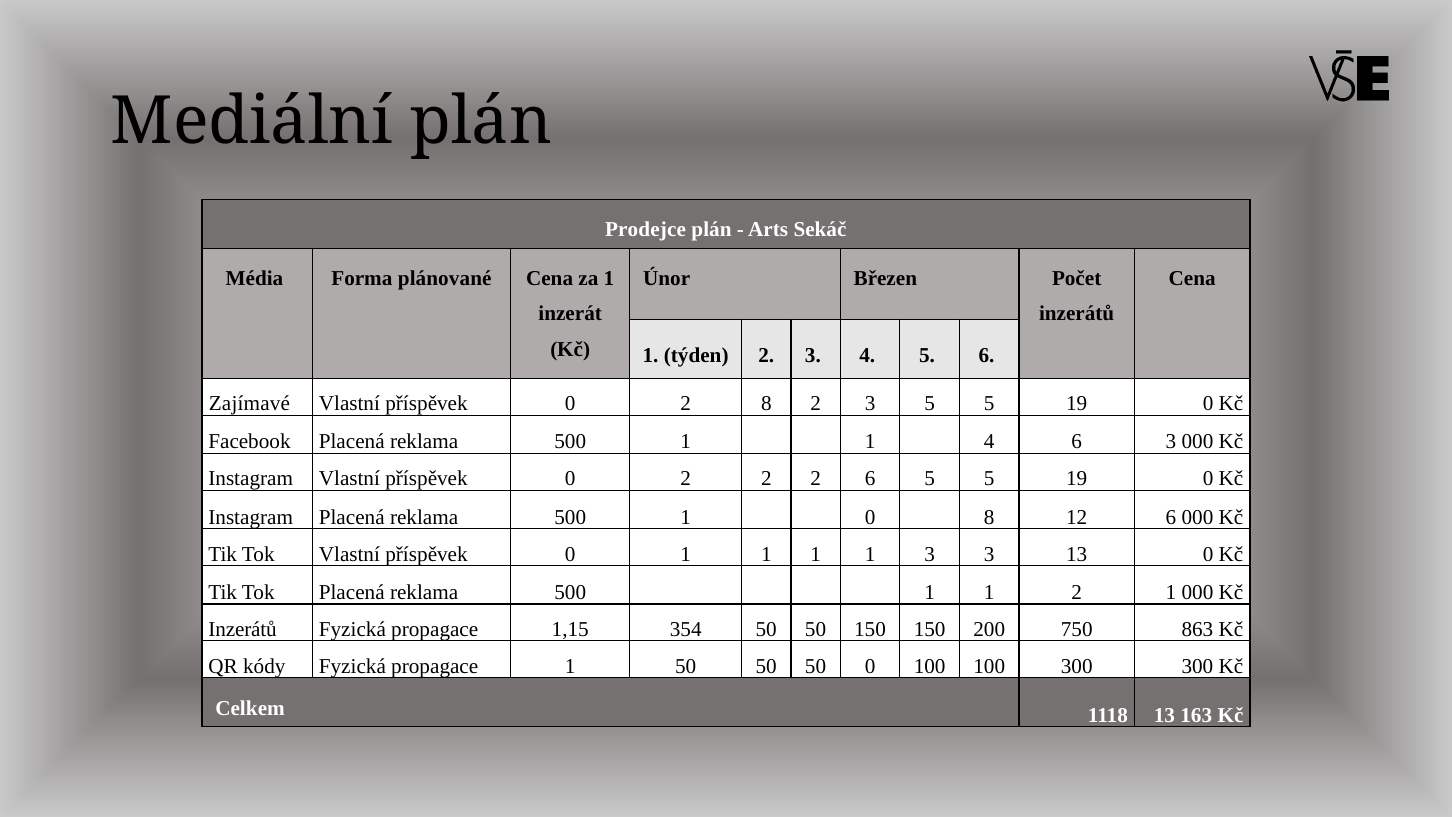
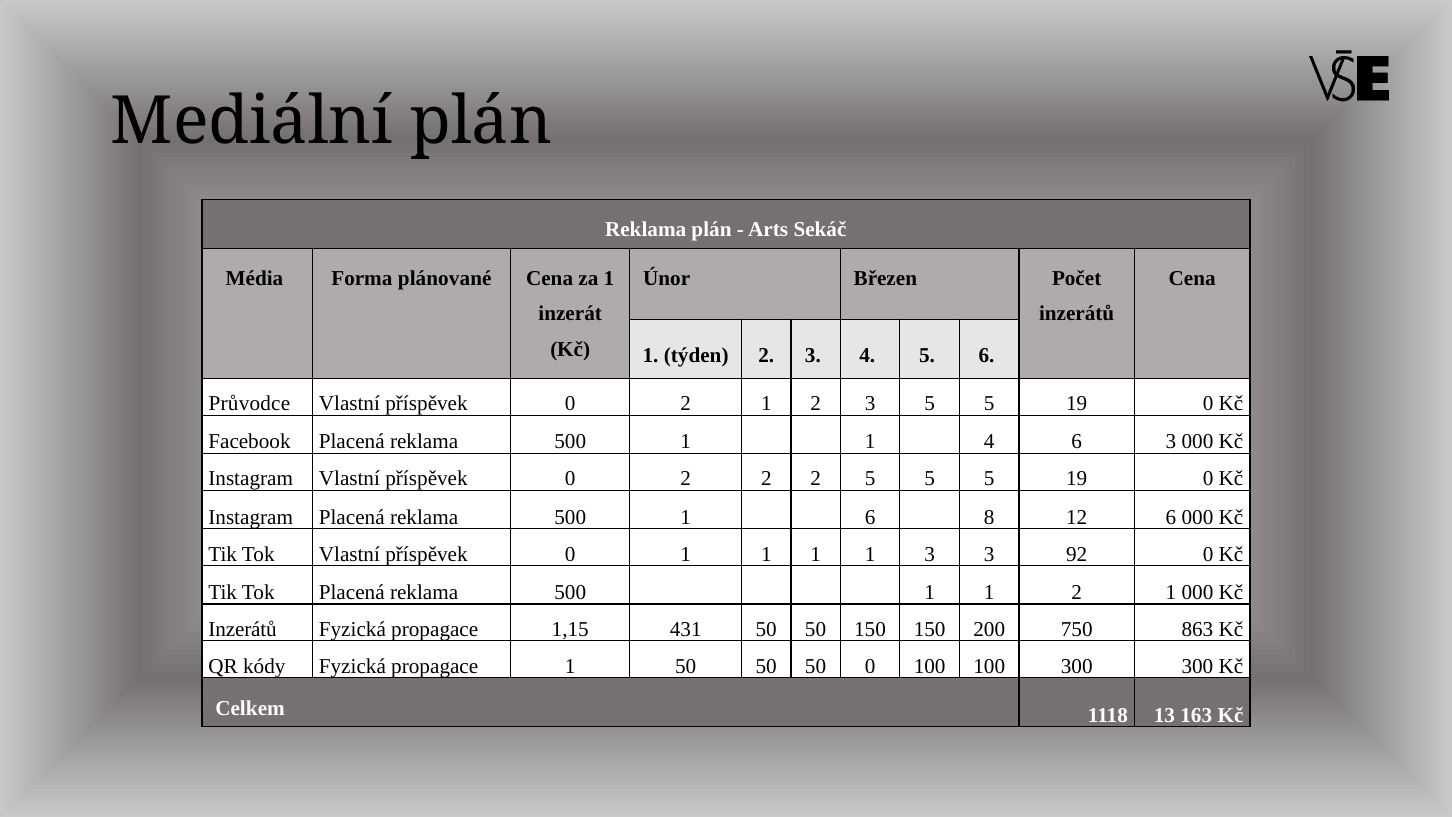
Prodejce: Prodejce -> Reklama (646, 230)
Zajímavé: Zajímavé -> Průvodce (249, 404)
0 2 8: 8 -> 1 (766, 404)
2 6: 6 -> 5 (870, 479)
1 0: 0 -> 6 (870, 517)
3 13: 13 -> 92 (1077, 554)
354: 354 -> 431 (686, 629)
